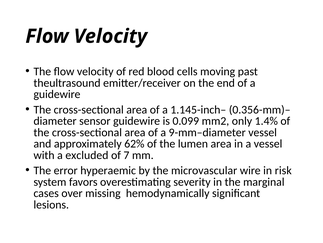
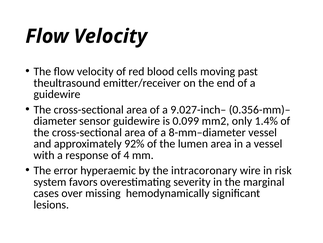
1.145-inch–: 1.145-inch– -> 9.027-inch– (198, 109)
9-mm–diameter: 9-mm–diameter -> 8-mm–diameter (207, 132)
62%: 62% -> 92% (134, 143)
excluded: excluded -> response (87, 155)
7: 7 -> 4 (126, 155)
microvascular: microvascular -> intracoronary (204, 170)
